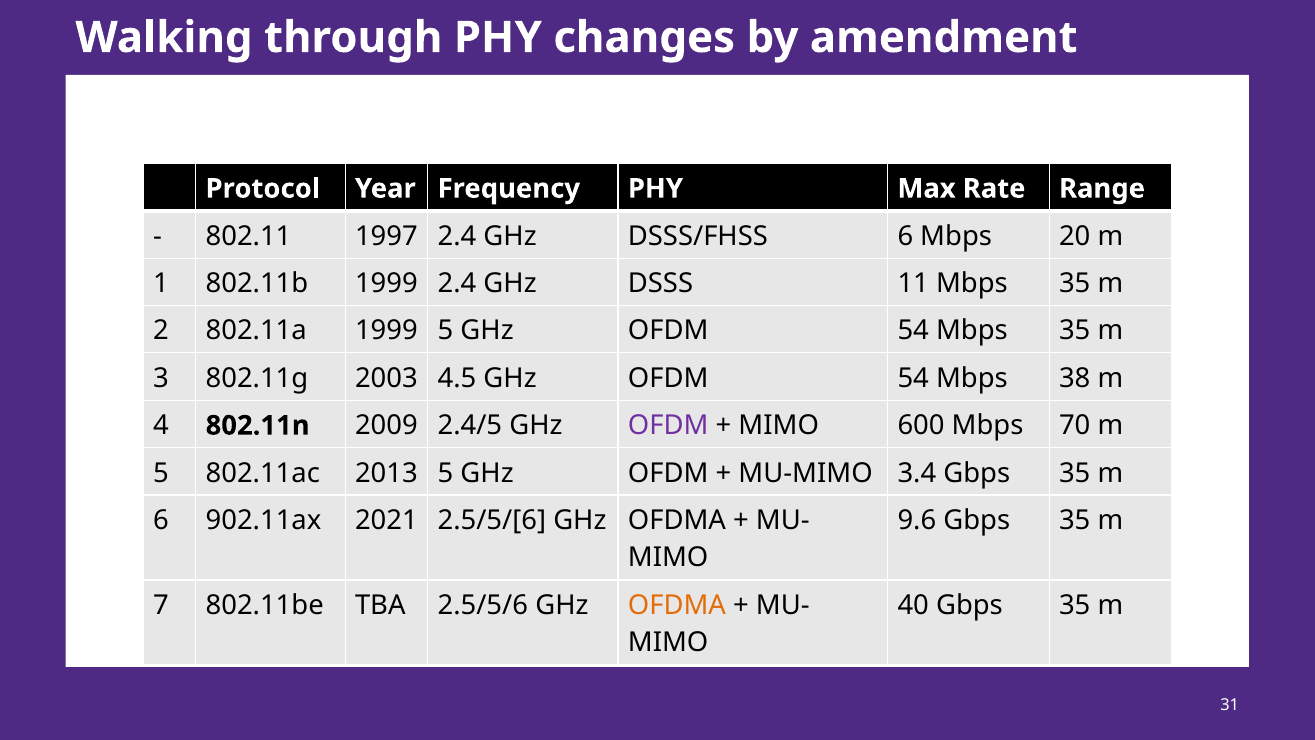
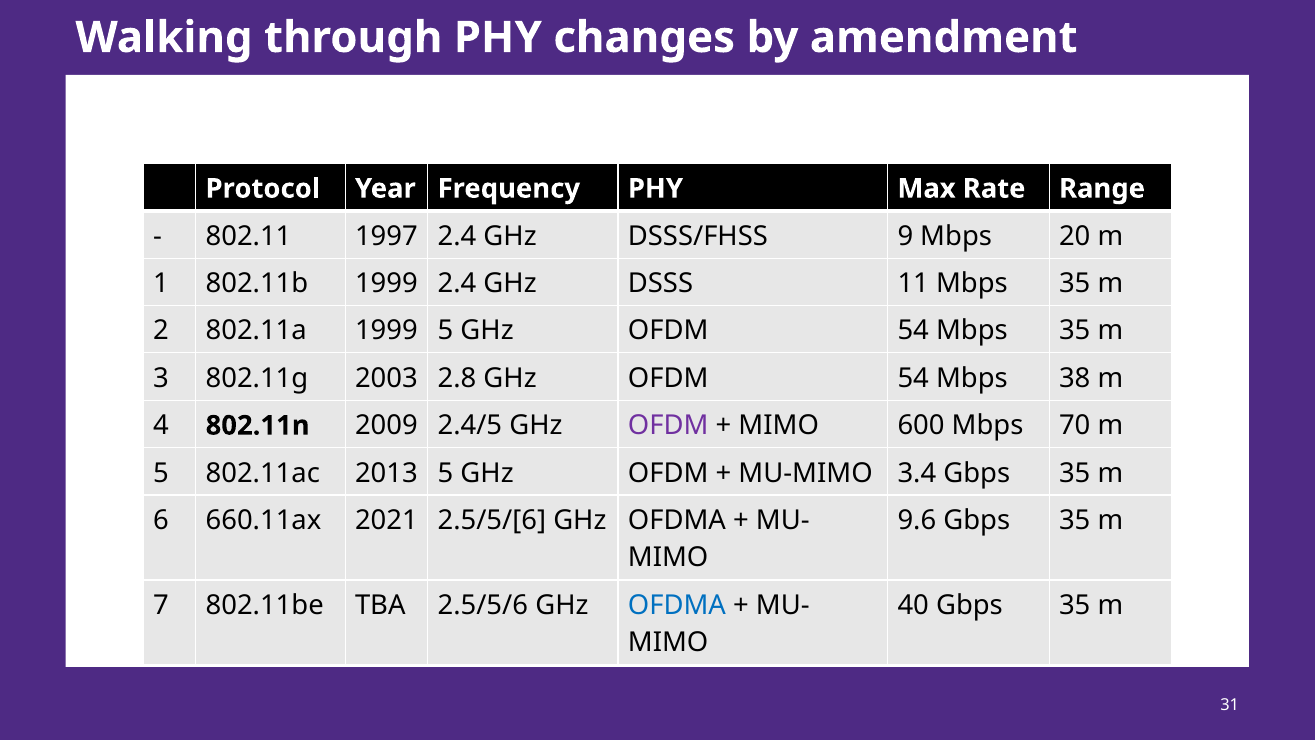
DSSS/FHSS 6: 6 -> 9 (905, 236)
4.5: 4.5 -> 2.8 (457, 378)
902.11ax: 902.11ax -> 660.11ax (263, 520)
OFDMA colour: orange -> blue (677, 605)
